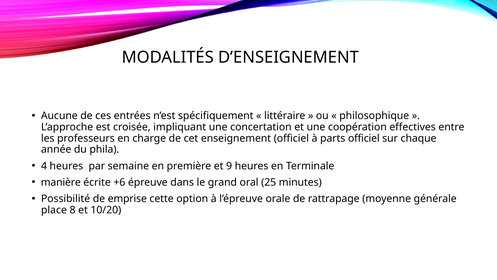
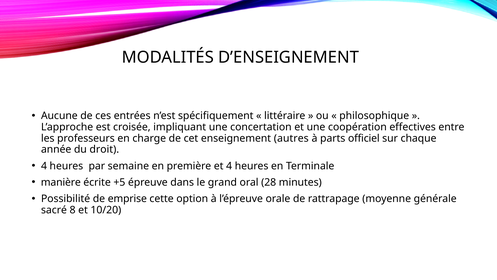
enseignement officiel: officiel -> autres (291, 138)
phila: phila -> droit (104, 149)
et 9: 9 -> 4 (229, 166)
+6: +6 -> +5 (119, 182)
25: 25 -> 28 (269, 182)
place: place -> sacré (54, 210)
